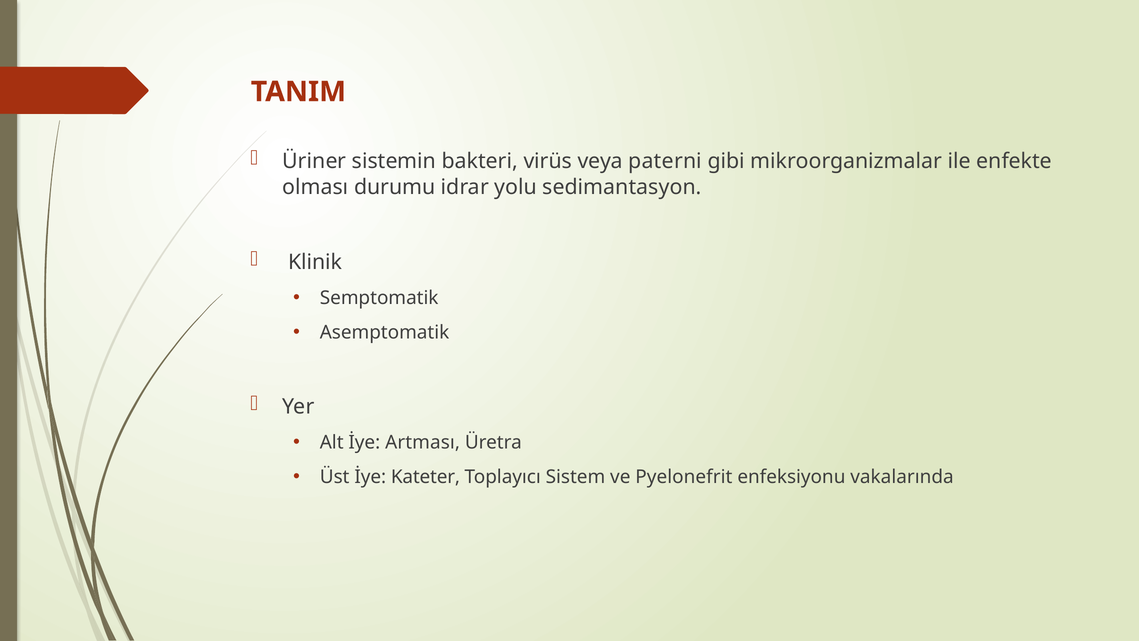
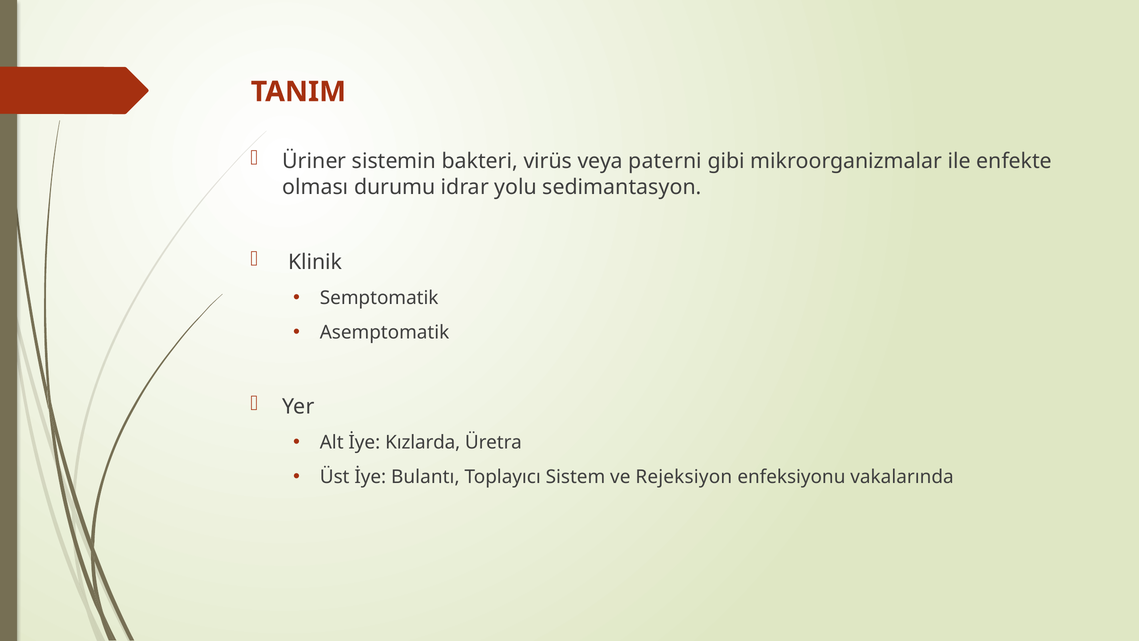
Artması: Artması -> Kızlarda (423, 442)
Kateter: Kateter -> Bulantı (425, 477)
Pyelonefrit: Pyelonefrit -> Rejeksiyon (684, 477)
